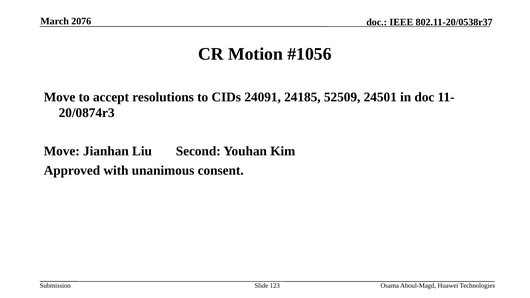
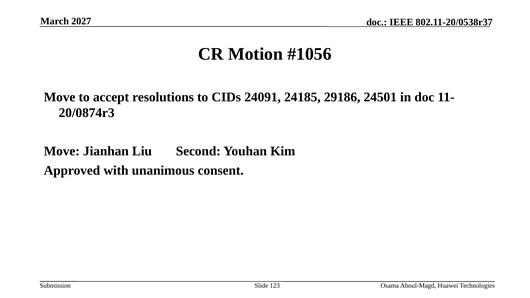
2076: 2076 -> 2027 (81, 21)
52509: 52509 -> 29186 (342, 97)
